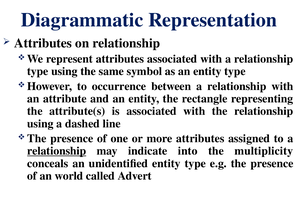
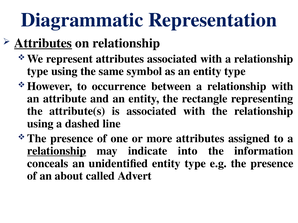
Attributes underline: none -> present (43, 43)
multiplicity: multiplicity -> information (264, 151)
world: world -> about (69, 176)
